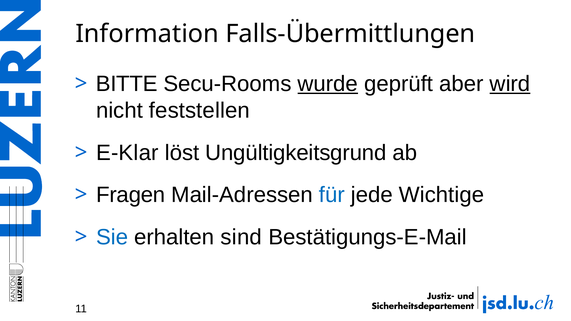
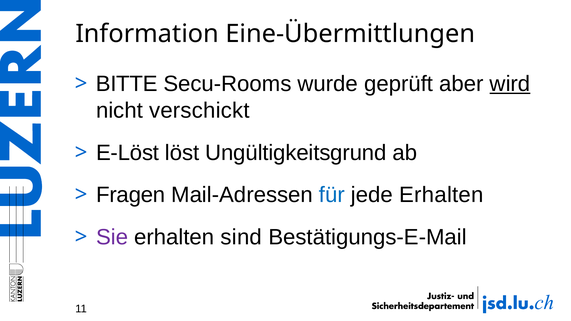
Falls-Übermittlungen: Falls-Übermittlungen -> Eine-Übermittlungen (350, 34)
wurde underline: present -> none (328, 84)
feststellen: feststellen -> verschickt (199, 111)
E-Klar: E-Klar -> E-Löst (128, 153)
jede Wichtige: Wichtige -> Erhalten (441, 195)
Sie colour: blue -> purple (112, 237)
